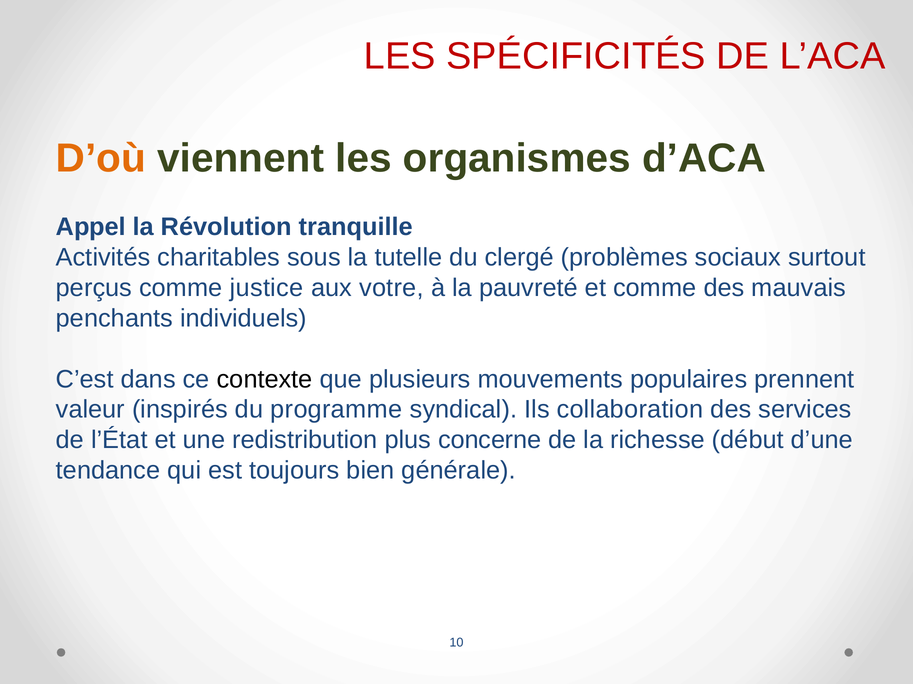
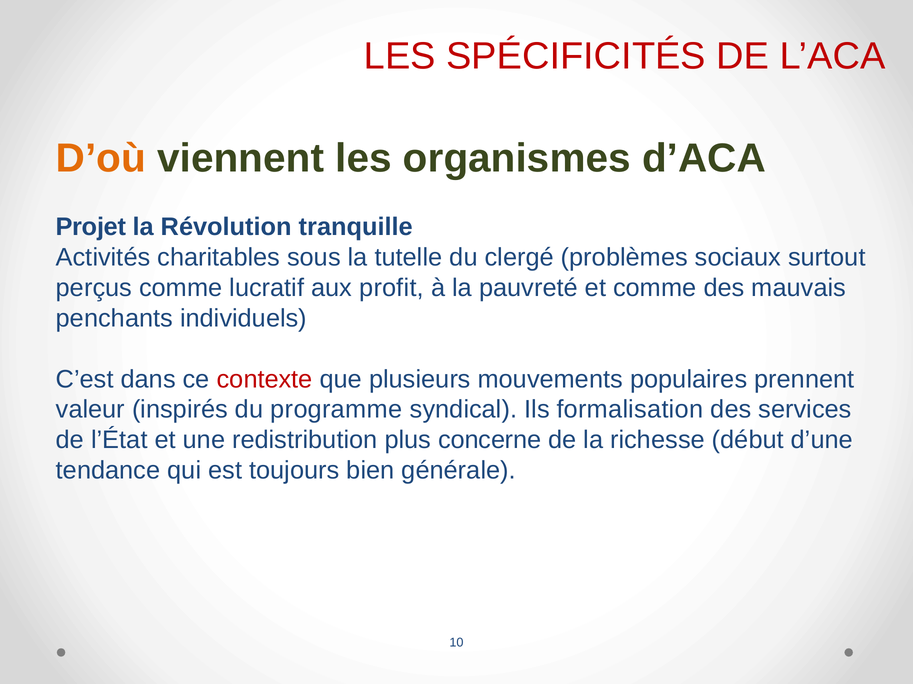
Appel: Appel -> Projet (91, 227)
justice: justice -> lucratif (267, 288)
votre: votre -> profit (391, 288)
contexte colour: black -> red (265, 380)
collaboration: collaboration -> formalisation (630, 410)
